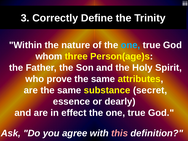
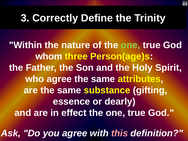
one colour: light blue -> light green (130, 45)
who prove: prove -> agree (59, 79)
secret: secret -> gifting (150, 90)
